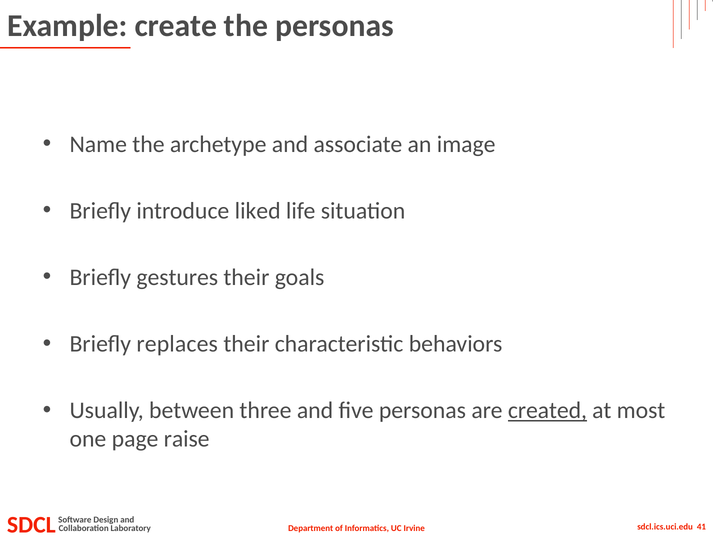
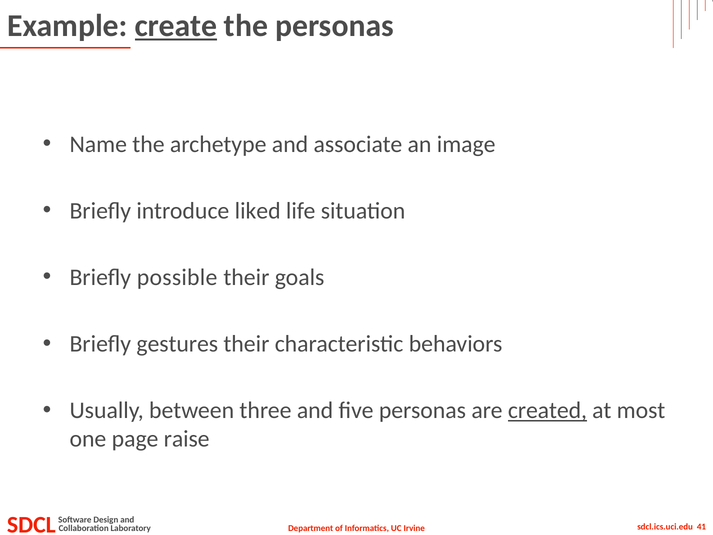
create underline: none -> present (176, 26)
gestures: gestures -> possible (177, 277)
replaces: replaces -> gestures (177, 344)
